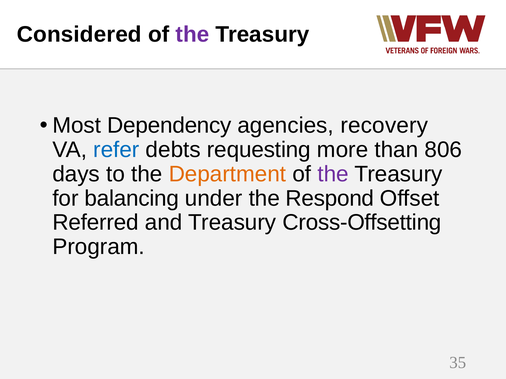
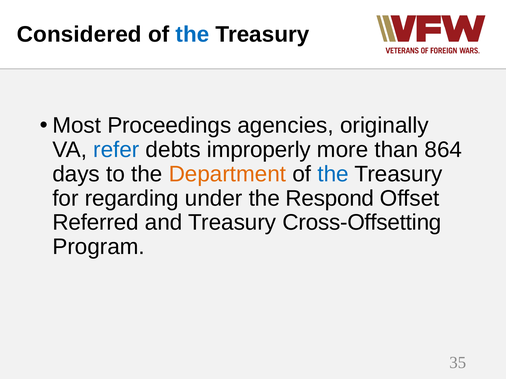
the colour: purple -> blue (192, 34)
Dependency: Dependency -> Proceedings (169, 126)
recovery: recovery -> originally (384, 126)
requesting: requesting -> improperly (259, 150)
806: 806 -> 864 (443, 150)
the colour: purple -> blue (333, 174)
balancing: balancing -> regarding (132, 199)
